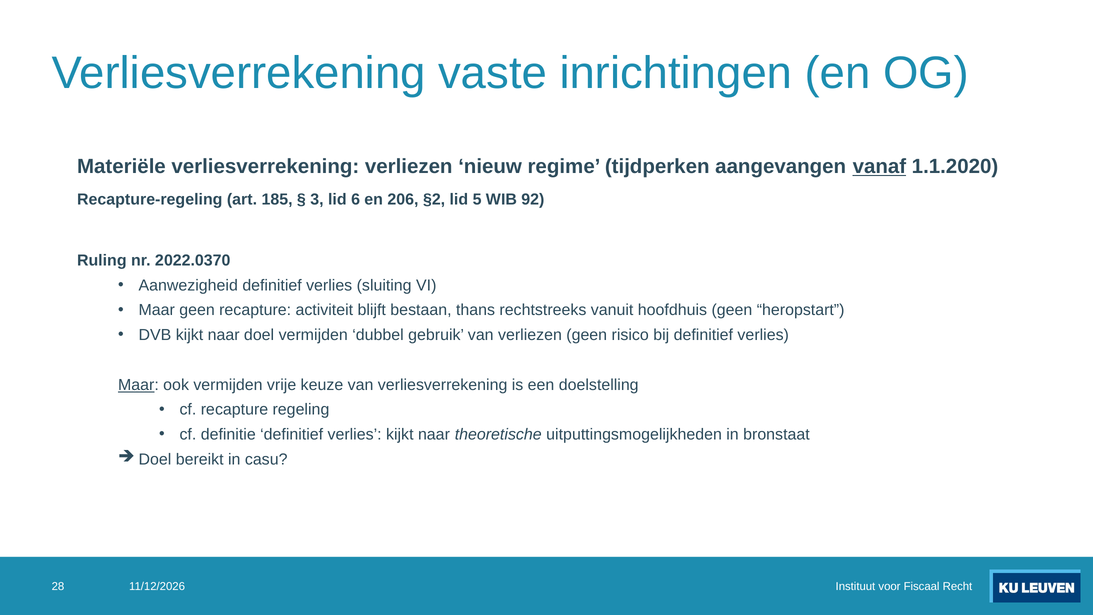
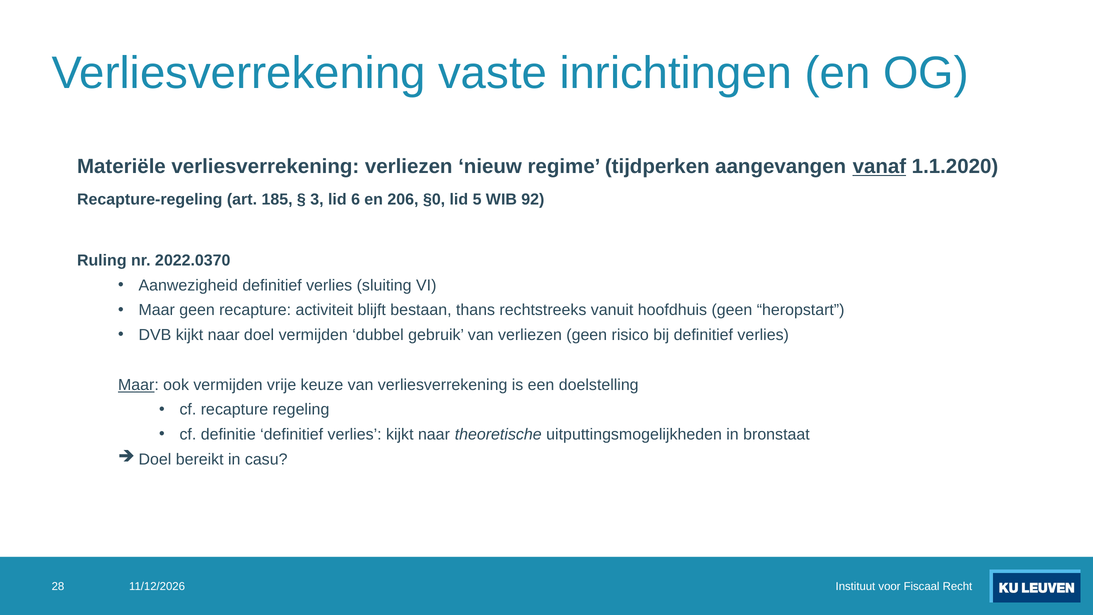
§2: §2 -> §0 (434, 199)
